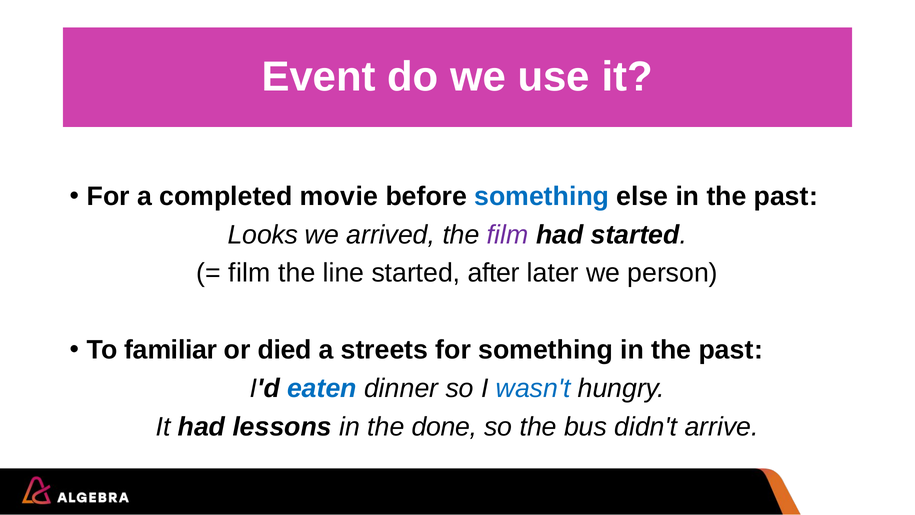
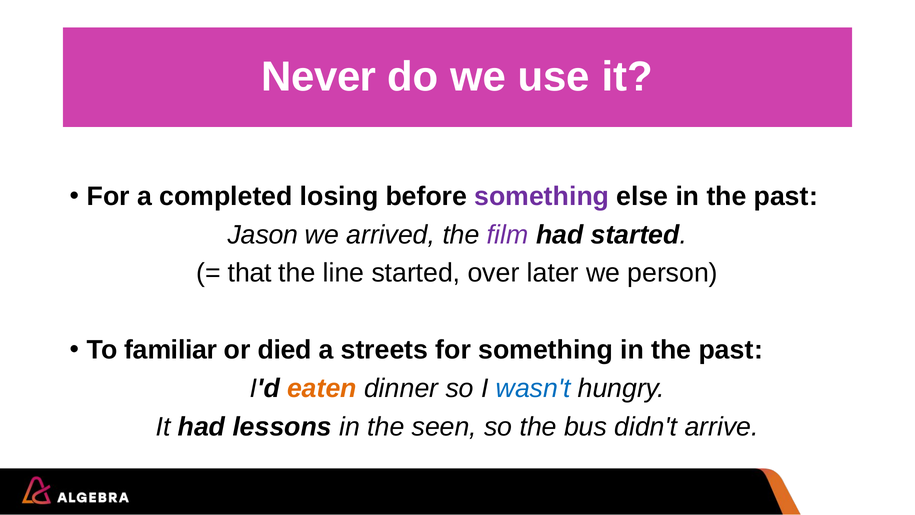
Event: Event -> Never (319, 77)
movie: movie -> losing (339, 196)
something colour: blue -> purple (542, 196)
Looks: Looks -> Jason (263, 235)
film: film -> that (250, 273)
after: after -> over (494, 273)
eaten colour: blue -> orange (322, 388)
done: done -> seen (444, 426)
